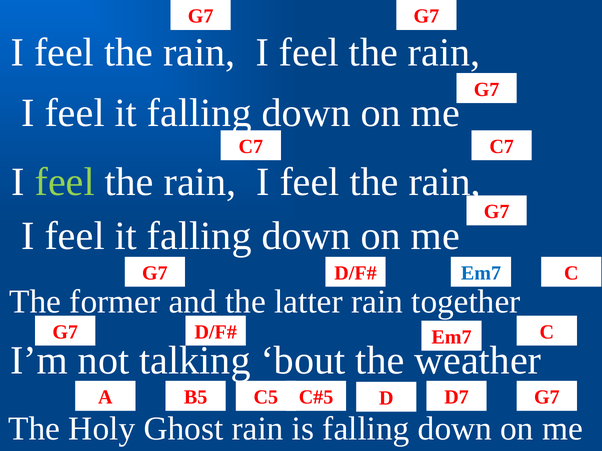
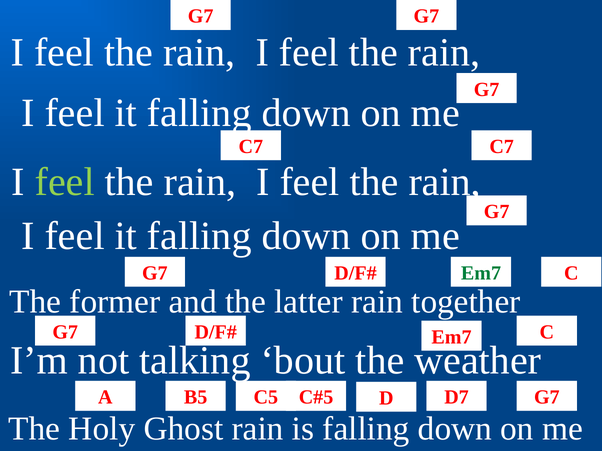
Em7 colour: blue -> green (481, 273)
